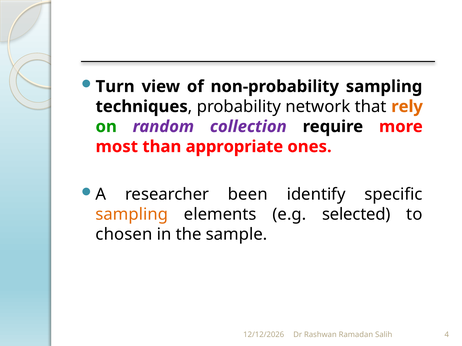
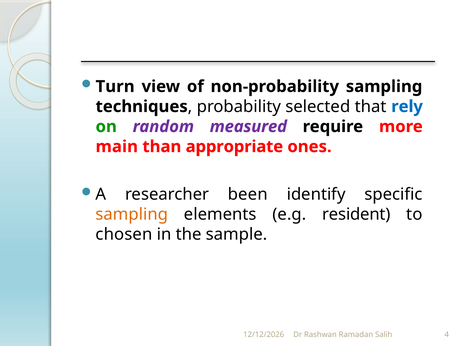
network: network -> selected (318, 107)
rely colour: orange -> blue (407, 107)
collection: collection -> measured (248, 127)
most: most -> main (117, 147)
selected: selected -> resident (356, 215)
